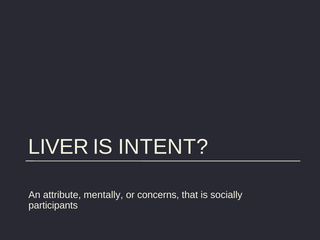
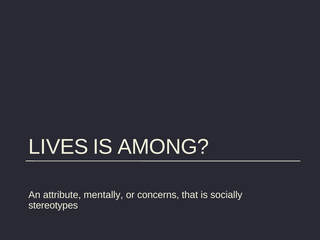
LIVER: LIVER -> LIVES (58, 147)
INTENT: INTENT -> AMONG (163, 147)
participants: participants -> stereotypes (53, 205)
